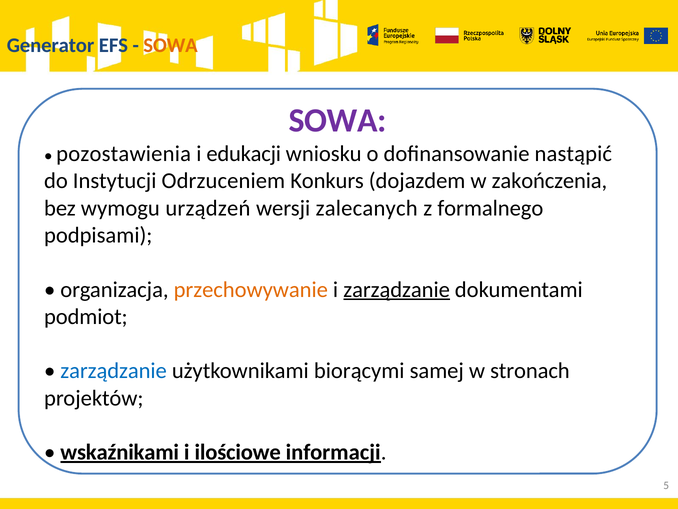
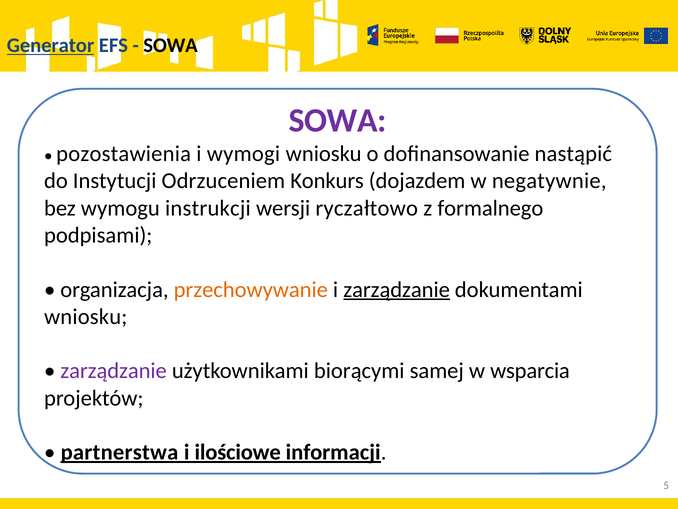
Generator underline: none -> present (51, 46)
SOWA colour: orange -> black (171, 46)
edukacji: edukacji -> wymogi (243, 154)
zakończenia: zakończenia -> negatywnie (549, 181)
urządzeń: urządzeń -> instrukcji (208, 208)
zalecanych: zalecanych -> ryczałtowo (367, 208)
podmiot: podmiot -> wniosku (86, 316)
zarządzanie colour: blue -> purple (114, 371)
stronach: stronach -> wsparcia (530, 371)
wskaźnikami: wskaźnikami -> partnerstwa (119, 452)
